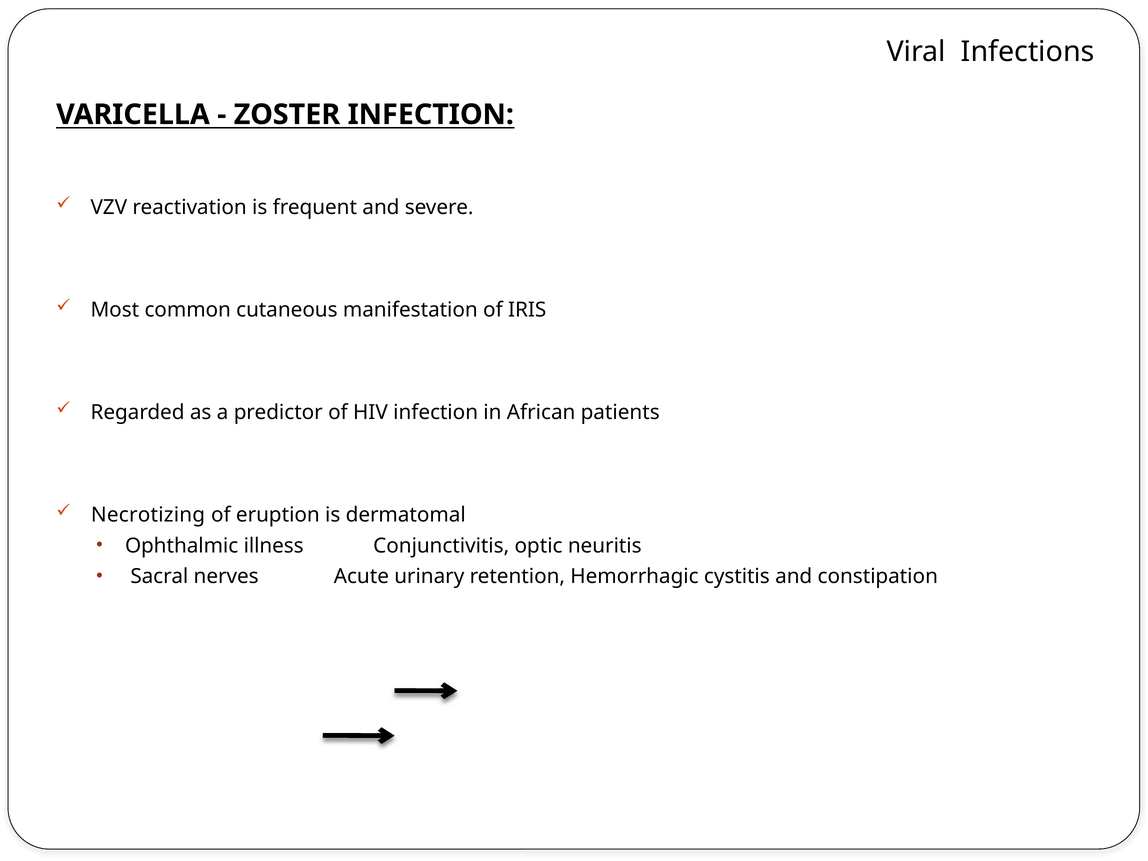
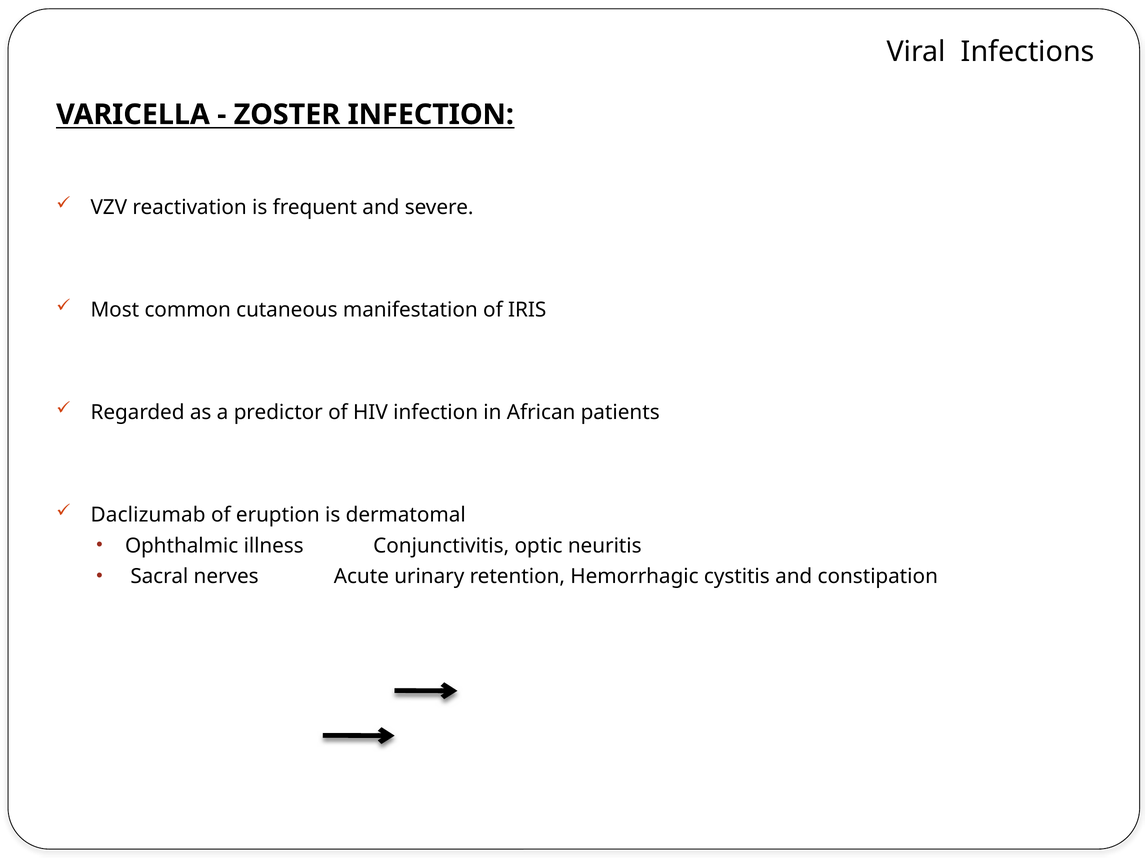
Necrotizing: Necrotizing -> Daclizumab (148, 515)
